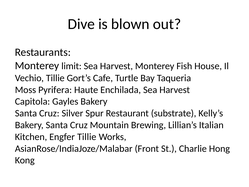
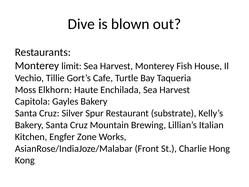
Pyrifera: Pyrifera -> Elkhorn (55, 90)
Engfer Tillie: Tillie -> Zone (87, 137)
